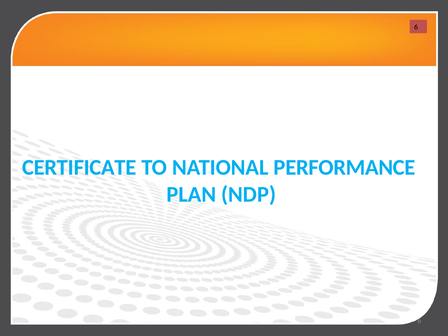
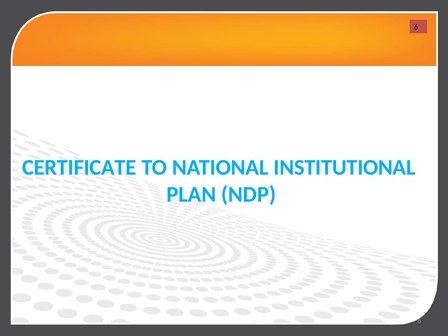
PERFORMANCE: PERFORMANCE -> INSTITUTIONAL (345, 168)
